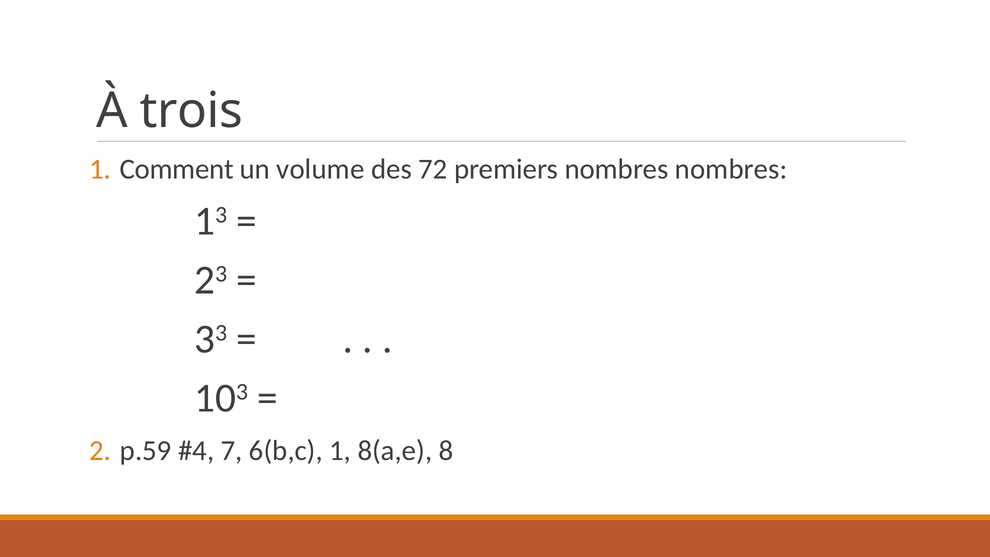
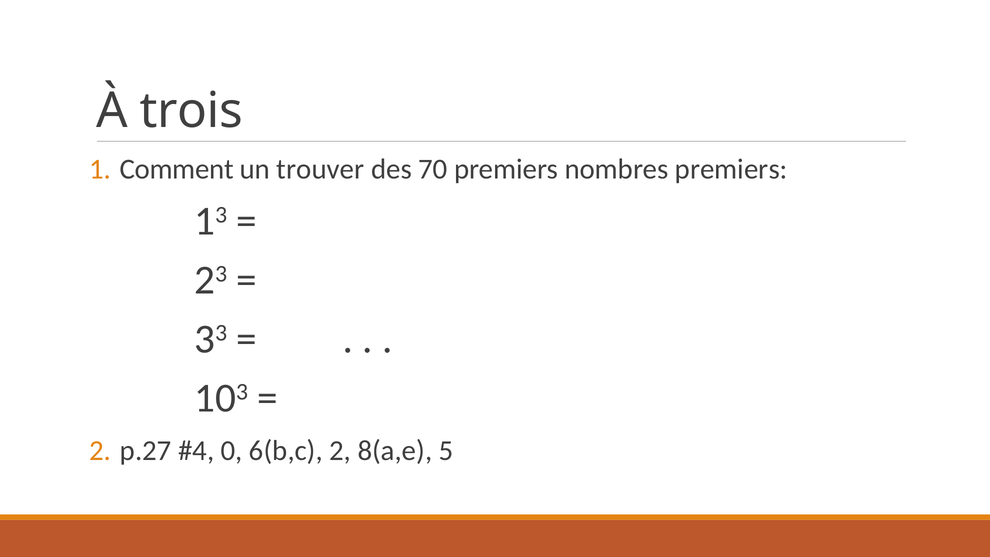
volume: volume -> trouver (320, 169)
72: 72 -> 70 (433, 169)
nombres nombres: nombres -> premiers (731, 169)
p.59: p.59 -> p.27 (146, 451)
7: 7 -> 0 (232, 451)
6(b,c 1: 1 -> 2 (340, 451)
8: 8 -> 5 (446, 451)
